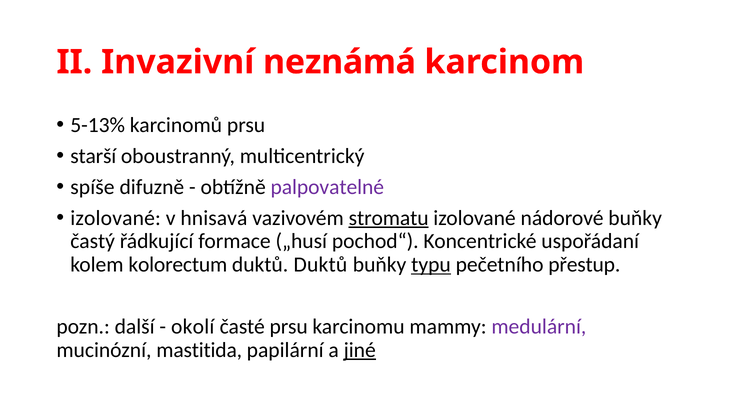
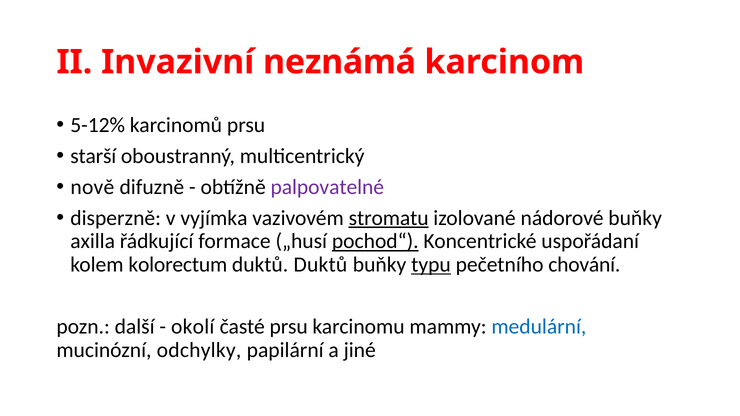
5-13%: 5-13% -> 5-12% (98, 125)
spíše: spíše -> nově (92, 187)
izolované: izolované -> disperzně (116, 218)
hnisavá: hnisavá -> vyjímka (214, 218)
častý: častý -> axilla (93, 242)
pochod“ underline: none -> present (375, 242)
přestup: přestup -> chování (584, 265)
medulární colour: purple -> blue (539, 327)
mastitida: mastitida -> odchylky (199, 350)
jiné underline: present -> none (360, 350)
